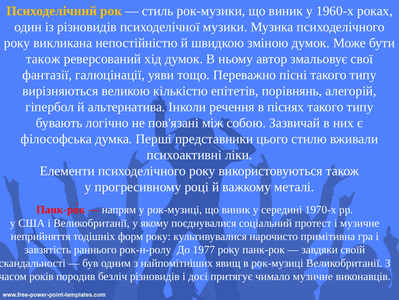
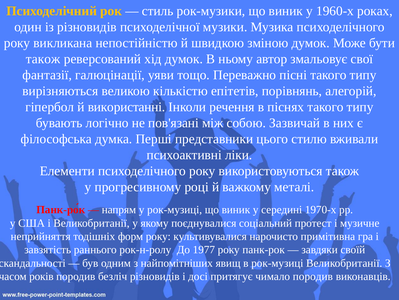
альтернатива: альтернатива -> використанні (127, 107)
чимало музичне: музичне -> породив (313, 276)
